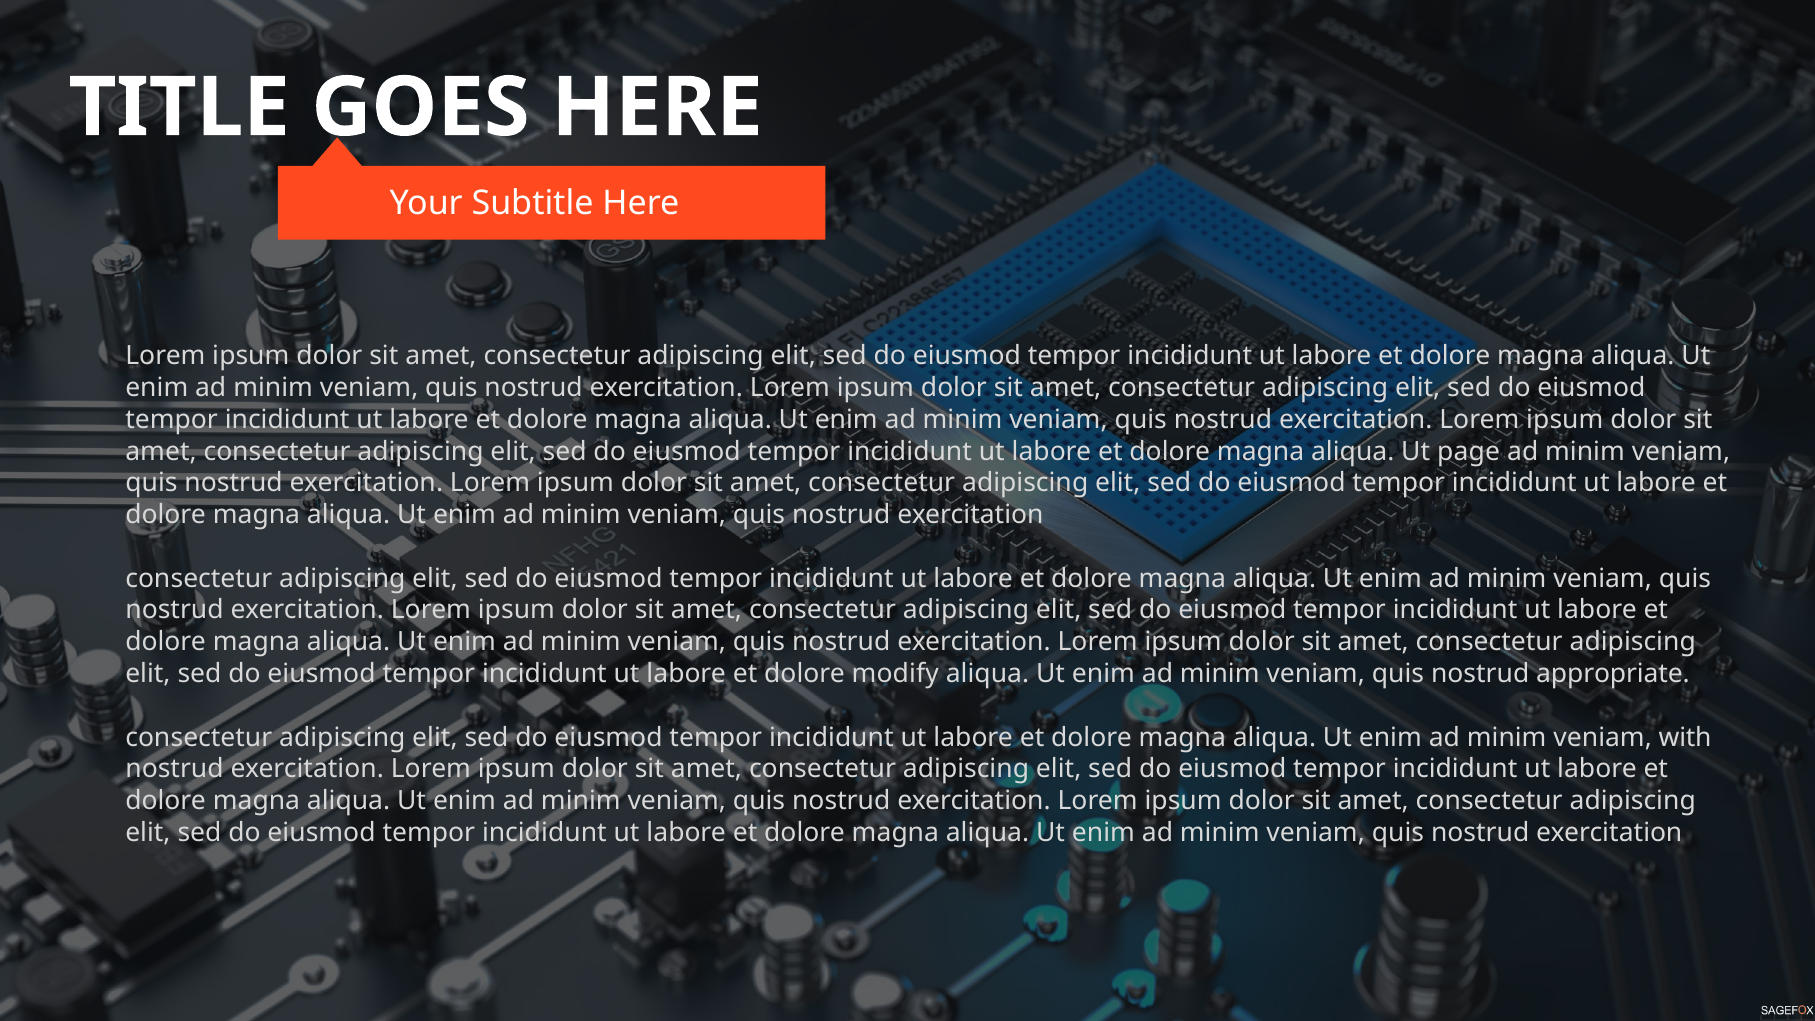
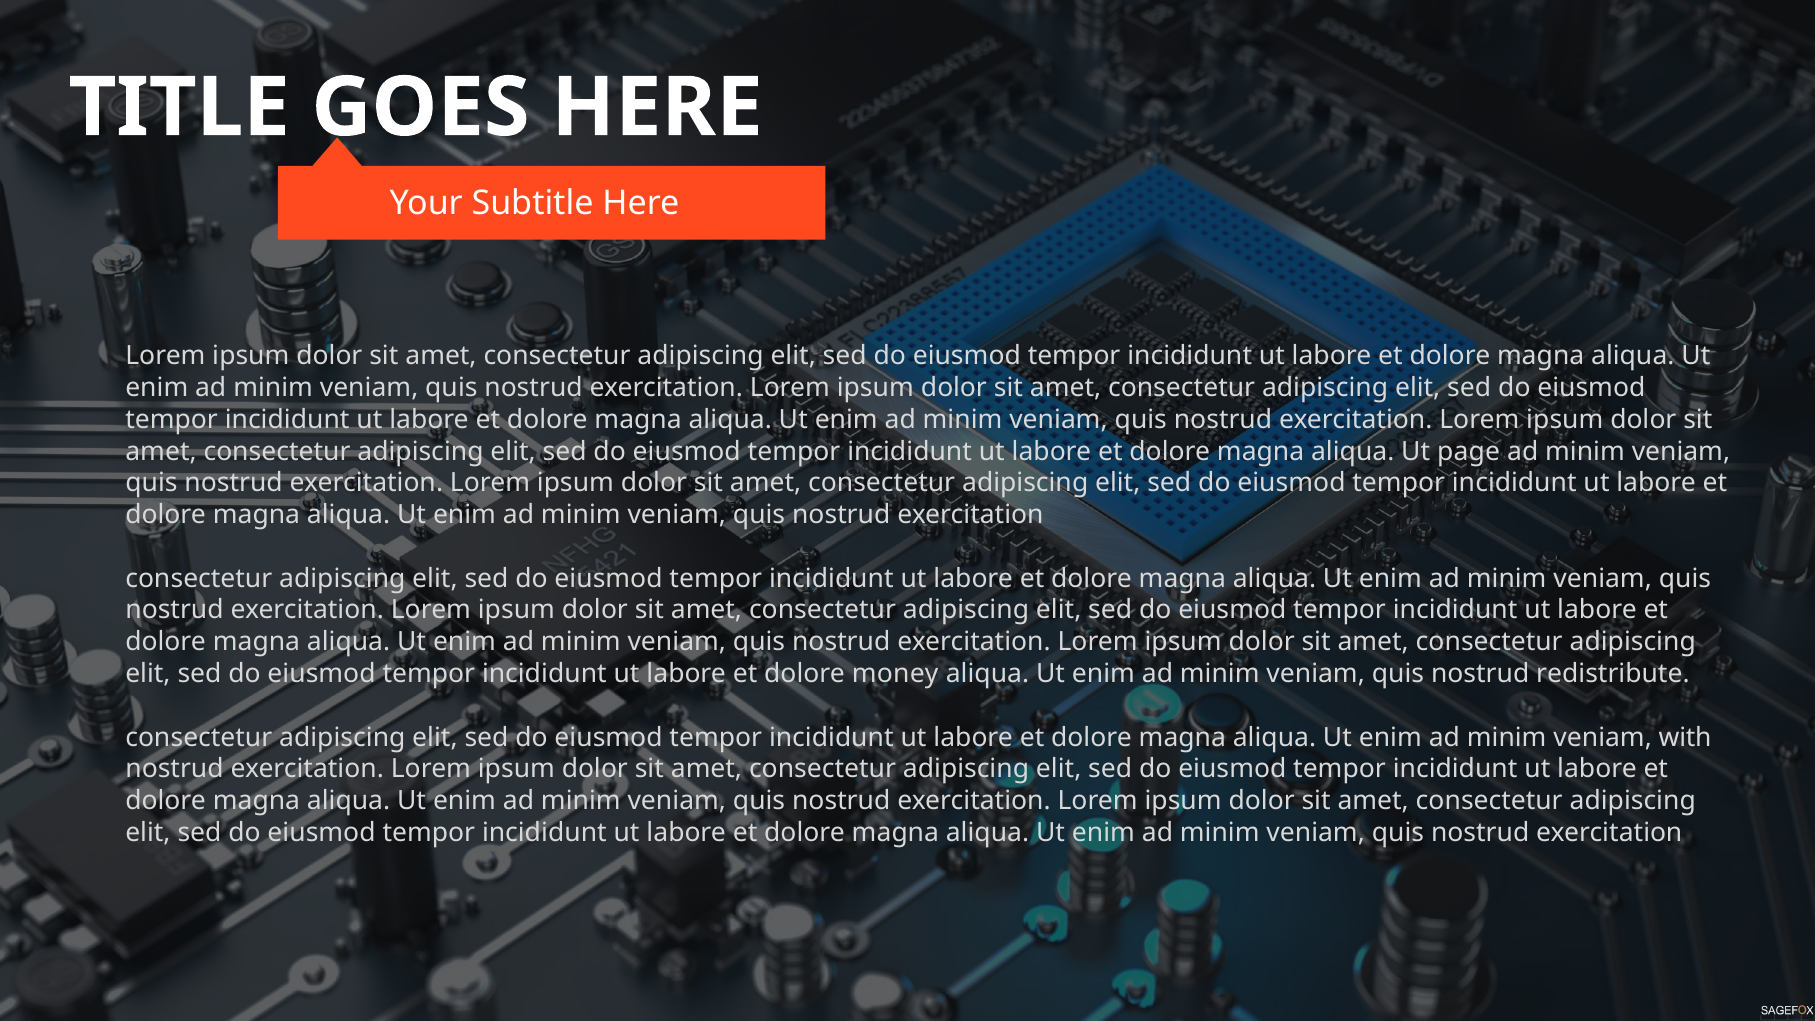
modify: modify -> money (895, 674)
appropriate: appropriate -> redistribute (1613, 674)
